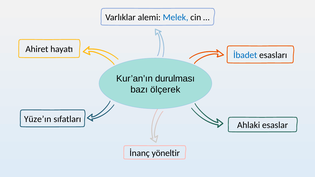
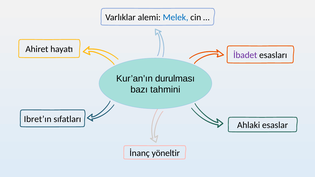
İbadet colour: blue -> purple (245, 55)
ölçerek: ölçerek -> tahmini (165, 90)
Yüze’ın: Yüze’ın -> Ibret’ın (38, 119)
